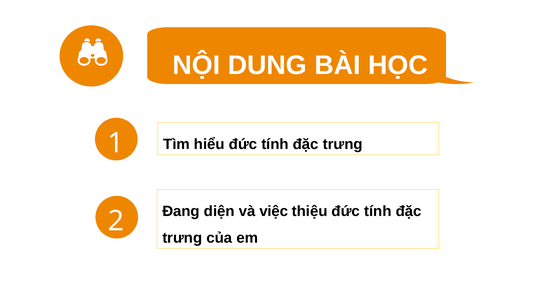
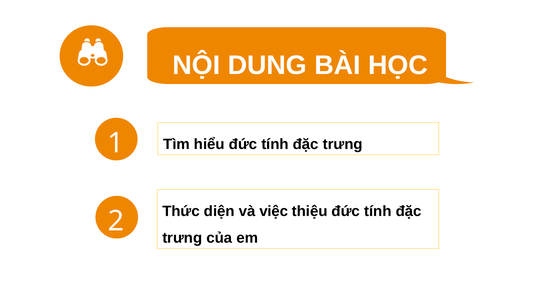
Đang: Đang -> Thức (181, 212)
